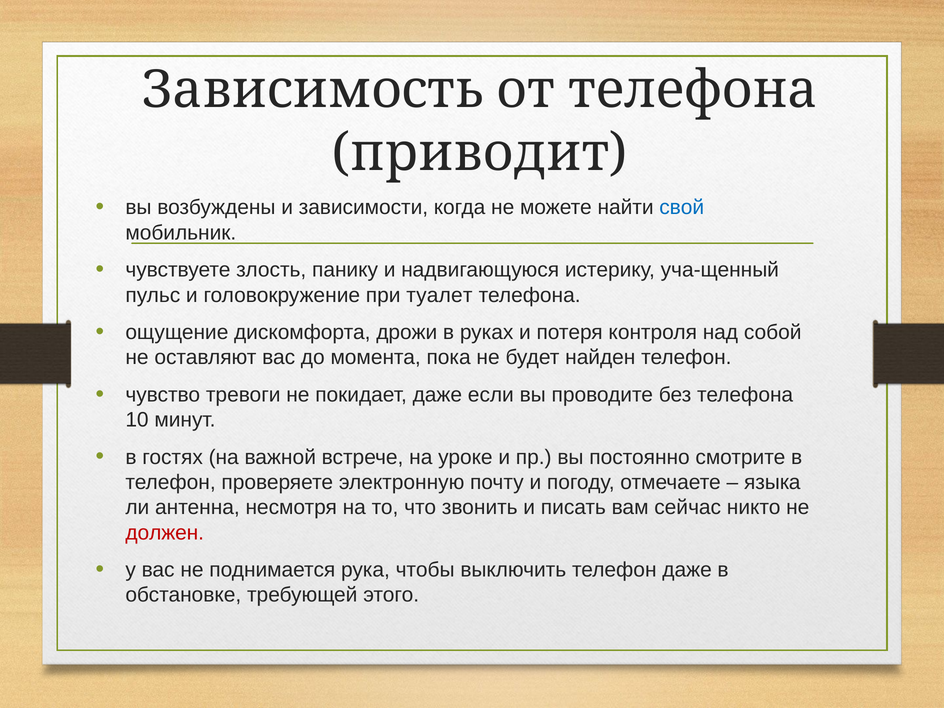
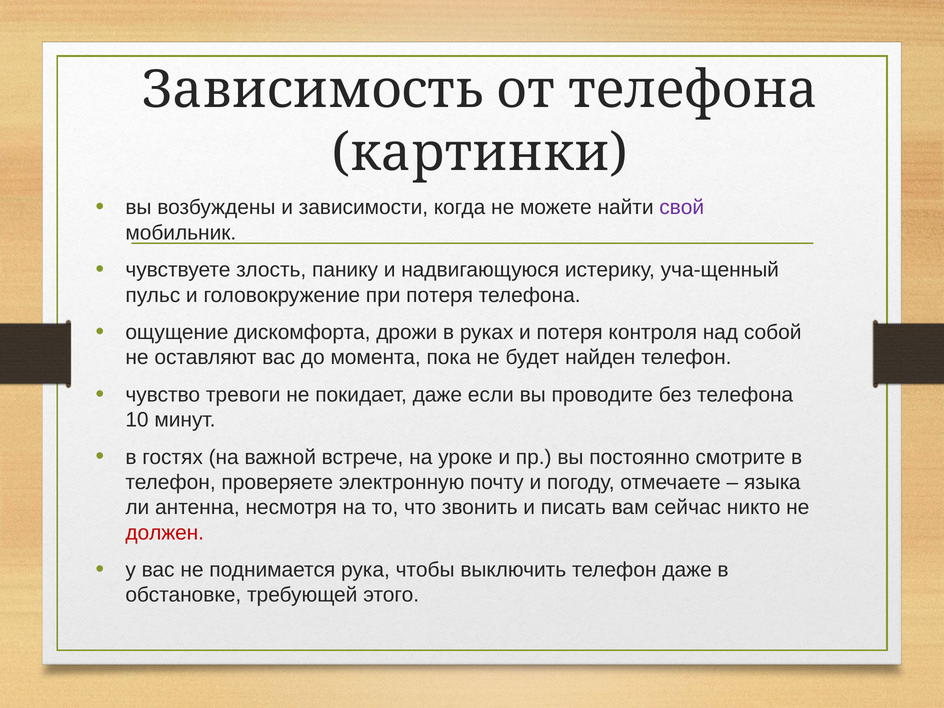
приводит: приводит -> картинки (480, 153)
свой colour: blue -> purple (682, 208)
при туалет: туалет -> потеря (440, 295)
